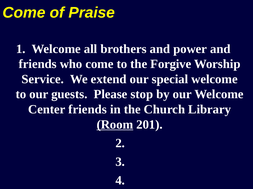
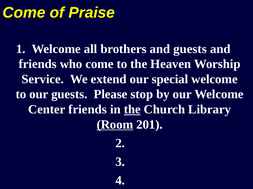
and power: power -> guests (190, 49)
Forgive: Forgive -> Heaven (171, 64)
the underline: none -> present (132, 110)
